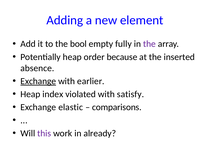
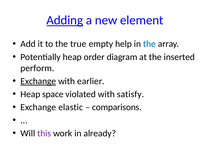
Adding underline: none -> present (65, 20)
bool: bool -> true (78, 44)
fully: fully -> help (124, 44)
the colour: purple -> blue (149, 44)
because: because -> diagram (122, 57)
absence: absence -> perform (37, 68)
index: index -> space (53, 95)
